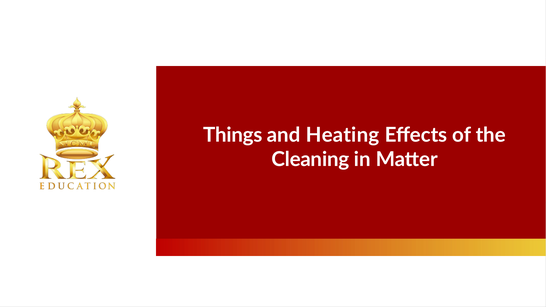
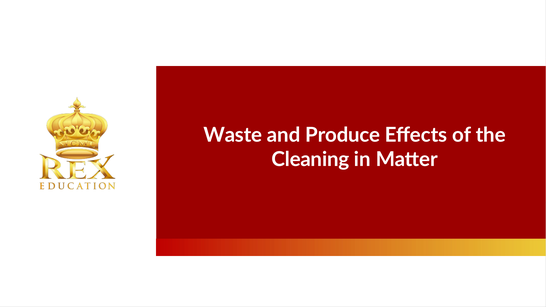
Things: Things -> Waste (233, 135)
Heating: Heating -> Produce (343, 135)
